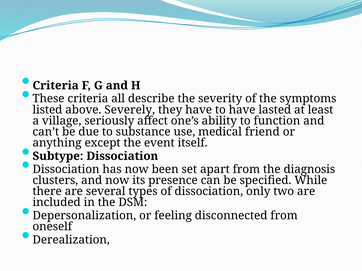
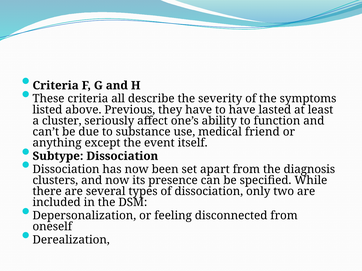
Severely: Severely -> Previous (130, 110)
village: village -> cluster (62, 121)
